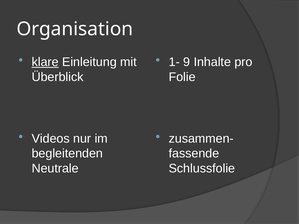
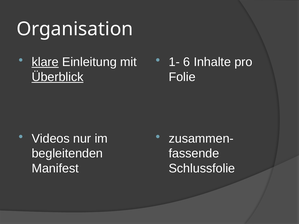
9: 9 -> 6 (187, 62)
Überblick underline: none -> present (58, 77)
Neutrale: Neutrale -> Manifest (55, 169)
